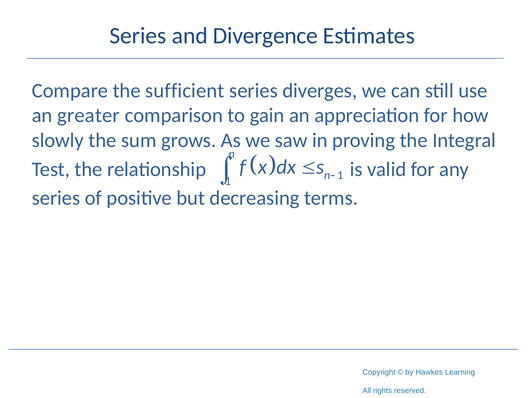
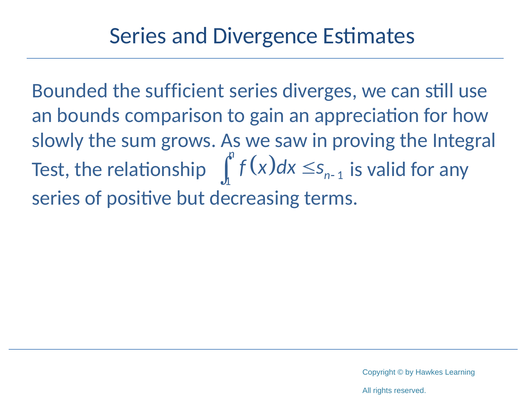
Compare: Compare -> Bounded (70, 91)
greater: greater -> bounds (89, 115)
